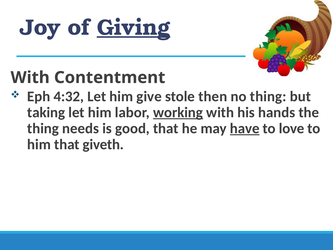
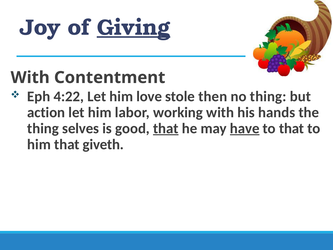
4:32: 4:32 -> 4:22 (69, 96)
give: give -> love (149, 96)
taking: taking -> action (46, 112)
working underline: present -> none (178, 112)
needs: needs -> selves (81, 128)
that underline: none -> present (166, 128)
to love: love -> that (292, 128)
